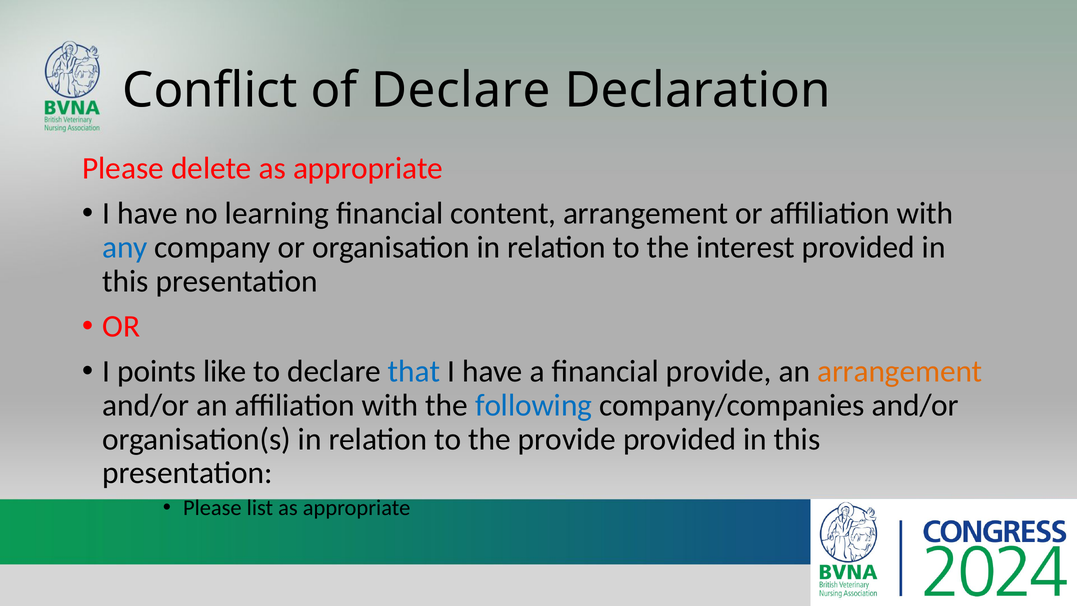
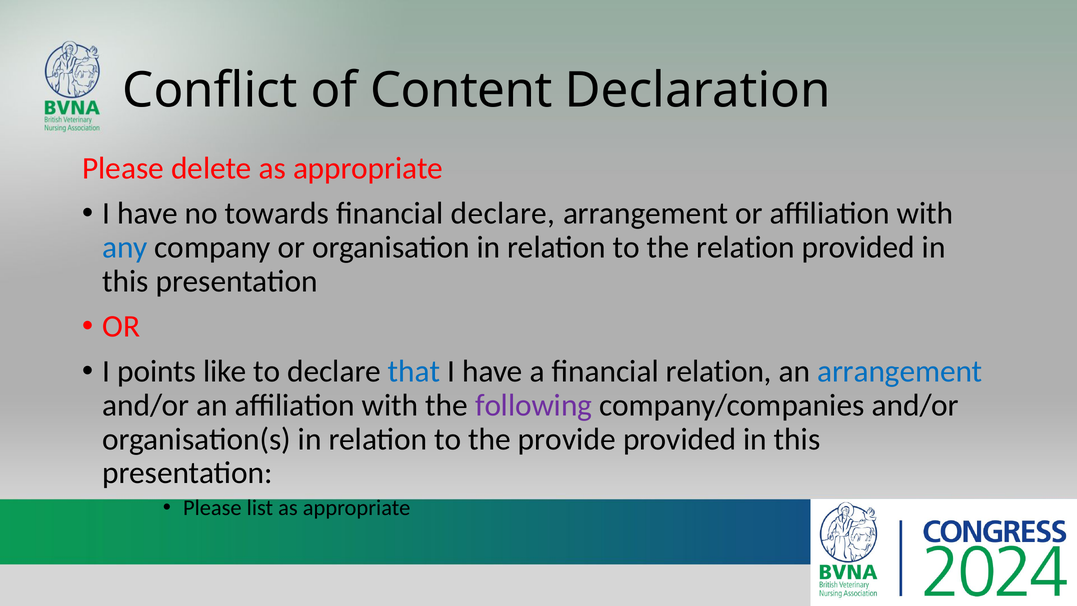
of Declare: Declare -> Content (461, 90)
learning: learning -> towards (277, 213)
financial content: content -> declare (503, 213)
the interest: interest -> relation (746, 247)
financial provide: provide -> relation (719, 371)
arrangement colour: orange -> blue (900, 371)
following colour: blue -> purple (534, 405)
